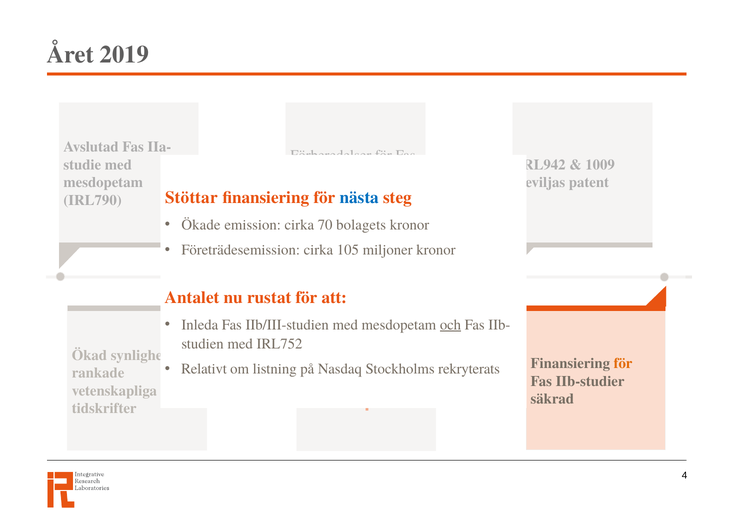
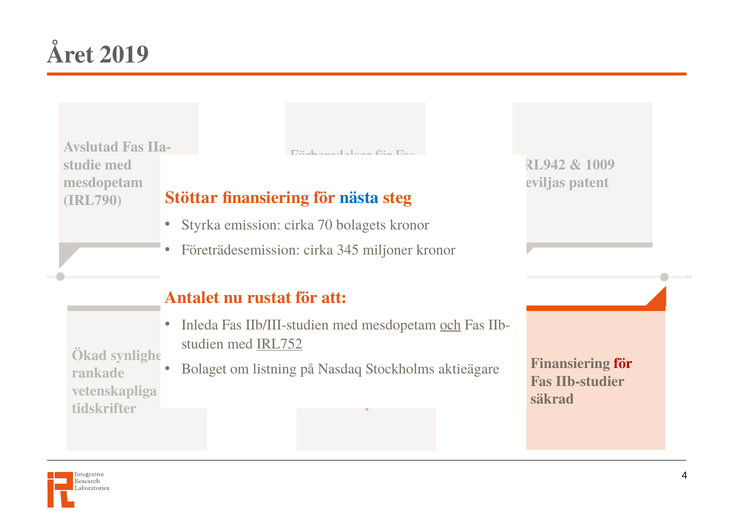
Ökade: Ökade -> Styrka (201, 225)
105: 105 -> 345 (348, 250)
IRL752 underline: none -> present (280, 344)
för colour: orange -> red (623, 363)
Relativt: Relativt -> Bolaget (204, 369)
rekryterats: rekryterats -> aktieägare (469, 369)
